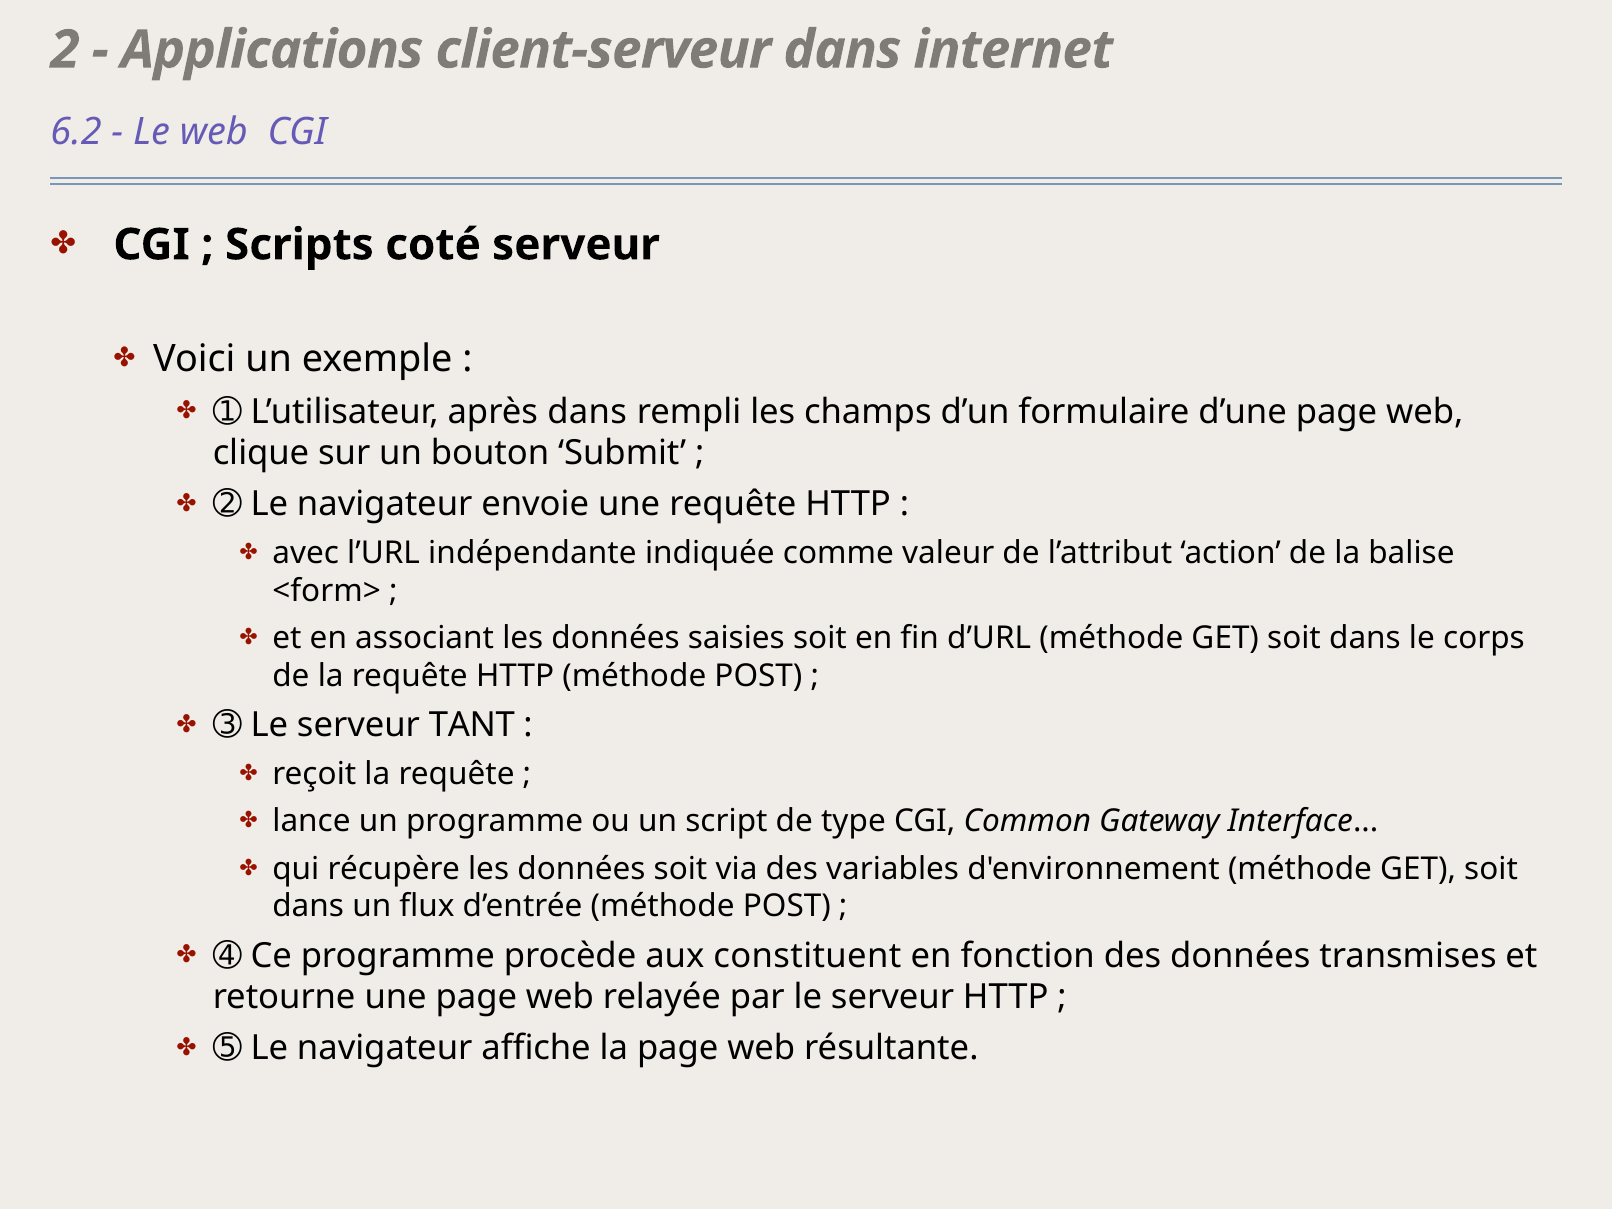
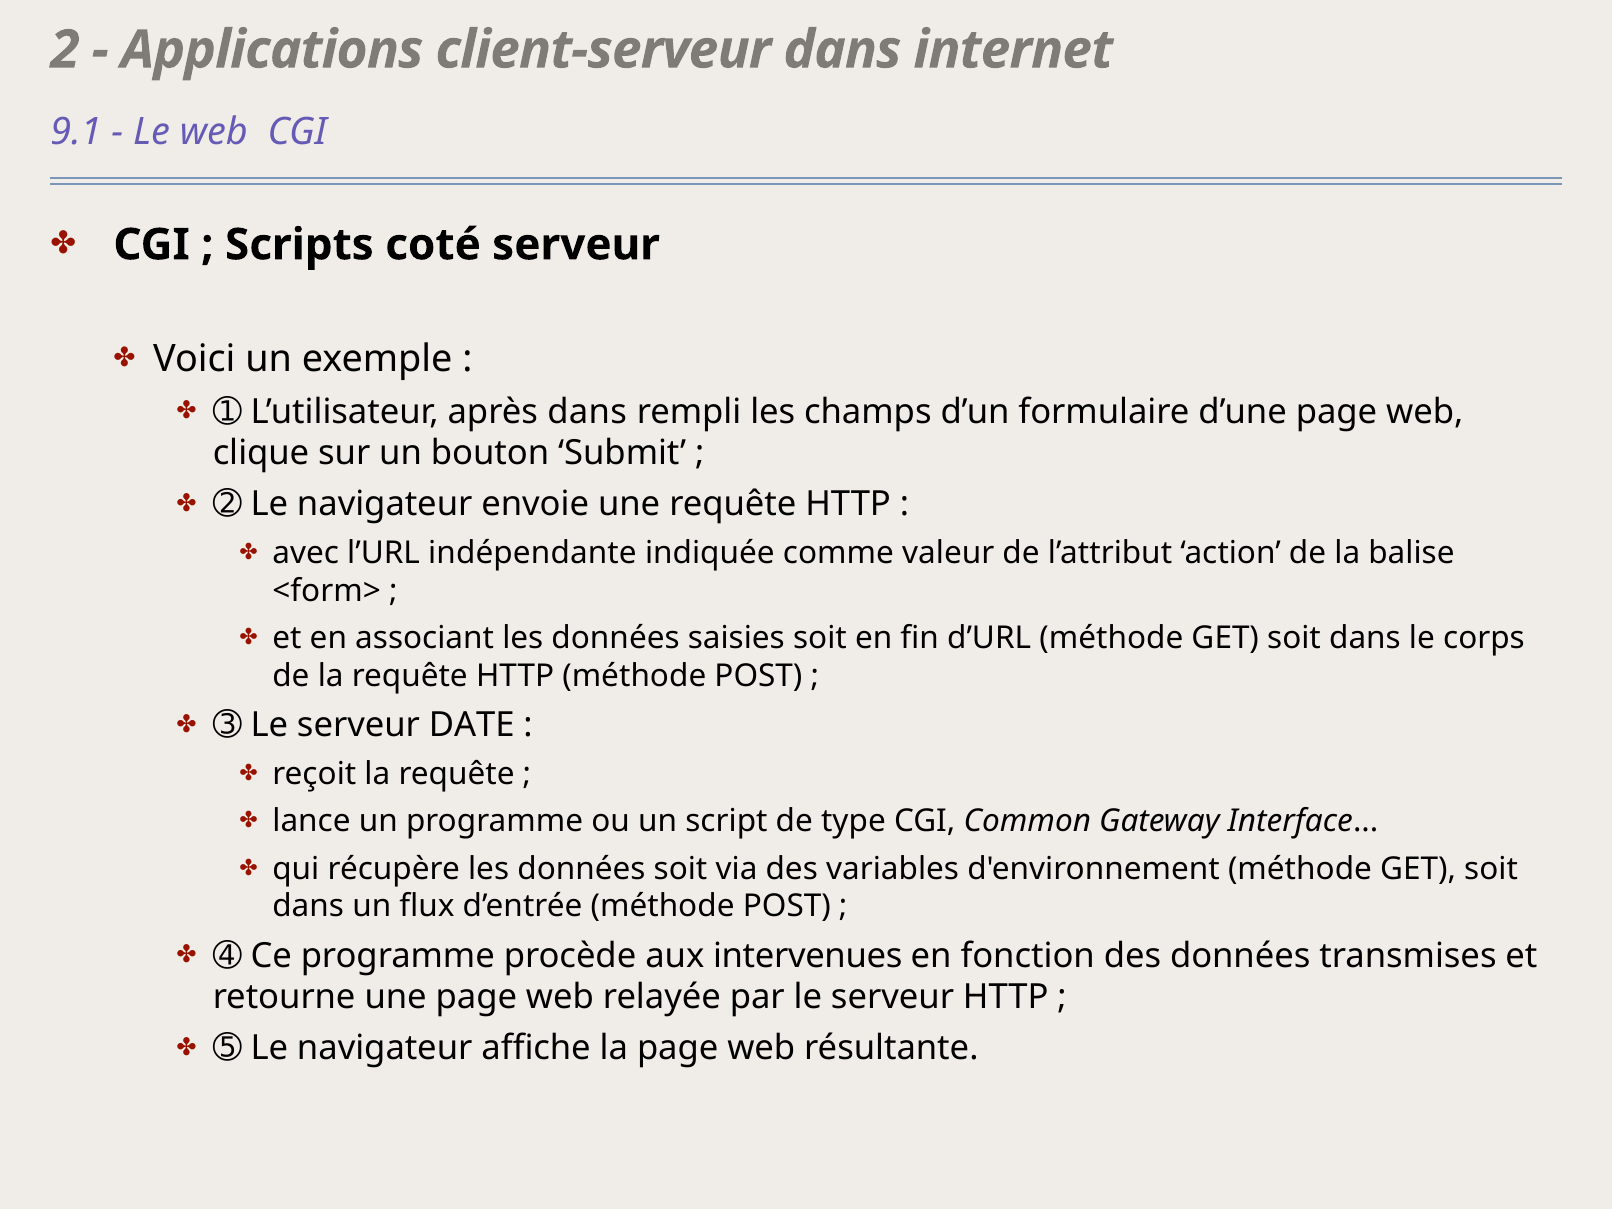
6.2: 6.2 -> 9.1 (76, 132)
TANT: TANT -> DATE (472, 725)
constituent: constituent -> intervenues (808, 956)
